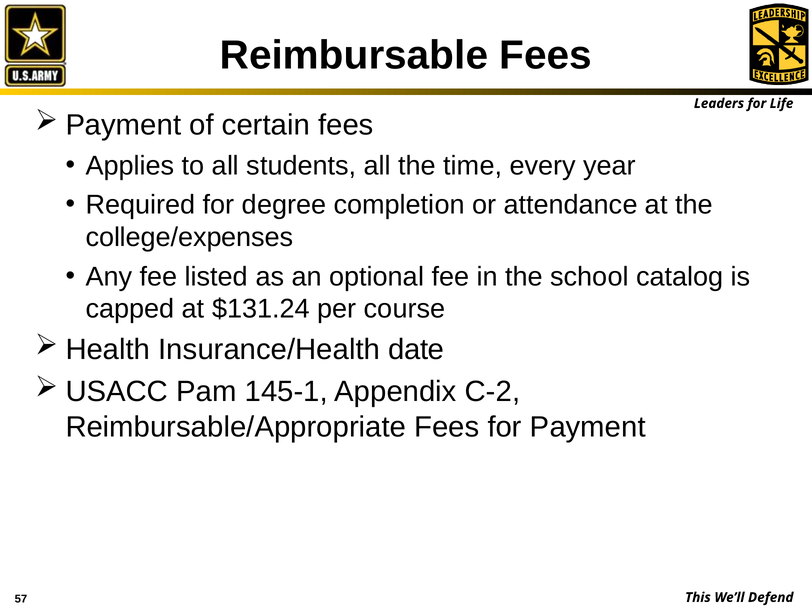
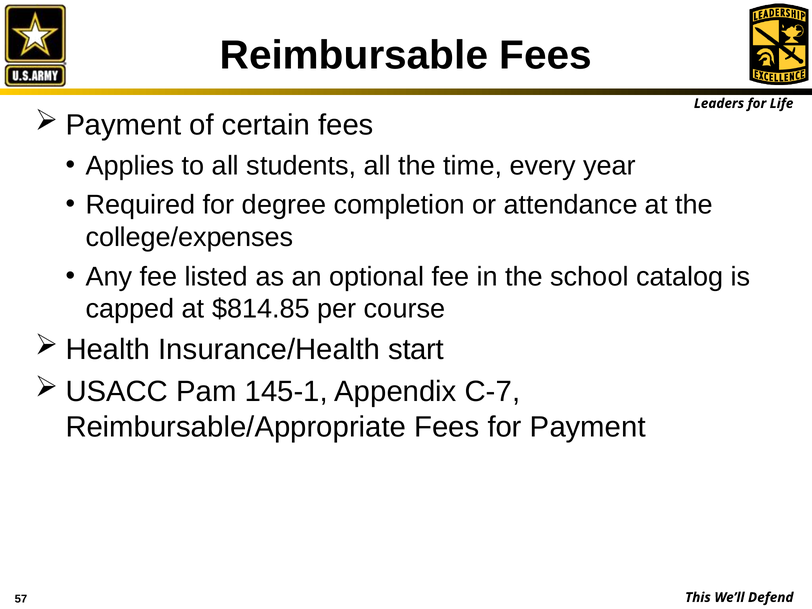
$131.24: $131.24 -> $814.85 (261, 309)
date: date -> start (416, 350)
C-2: C-2 -> C-7 (492, 392)
